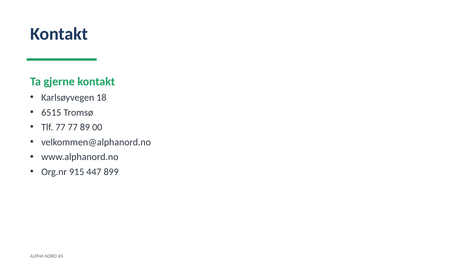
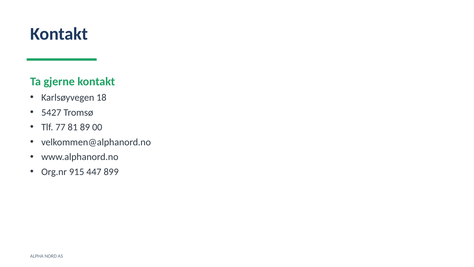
6515: 6515 -> 5427 (51, 112)
77 77: 77 -> 81 (73, 127)
